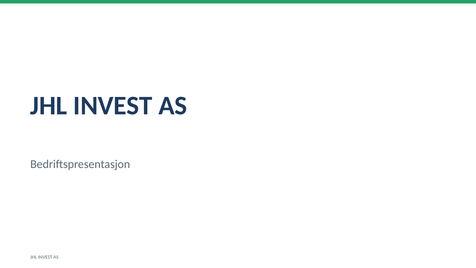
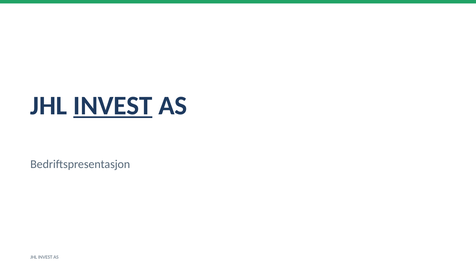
INVEST underline: none -> present (113, 106)
